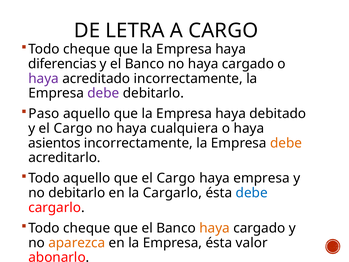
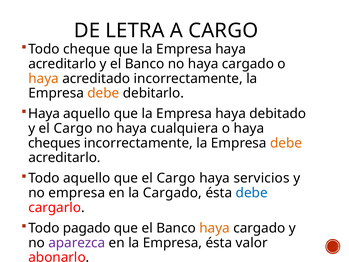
diferencias: diferencias -> acreditarlo (62, 64)
haya colour: purple -> orange (44, 78)
debe colour: purple -> orange (103, 93)
Paso: Paso -> Haya (44, 114)
asientos: asientos -> cheques (54, 143)
haya empresa: empresa -> servicios (262, 178)
no debitarlo: debitarlo -> empresa (77, 193)
la Cargarlo: Cargarlo -> Cargado (172, 193)
cheque: cheque -> pagado (87, 228)
aparezca colour: orange -> purple (77, 243)
